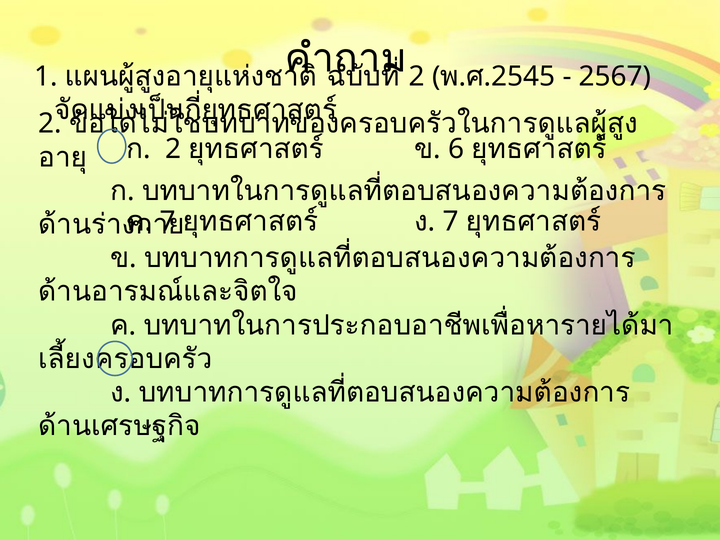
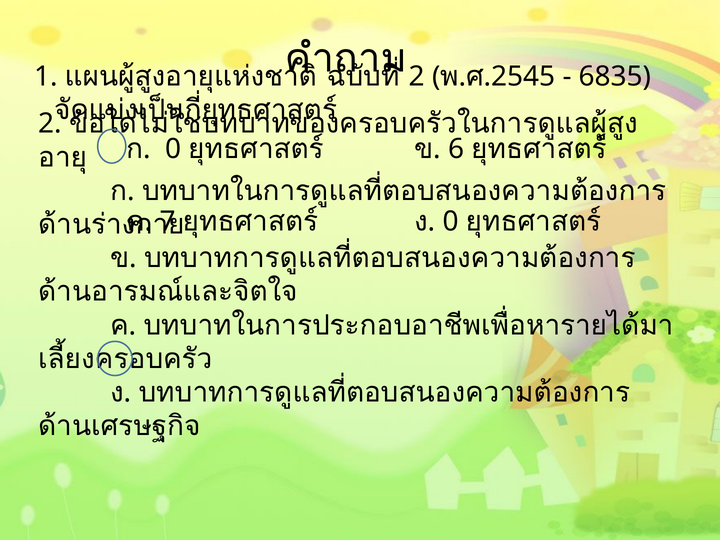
2567: 2567 -> 6835 (615, 76)
2: 2 -> 0 (173, 149)
7: 7 -> 0 (451, 222)
